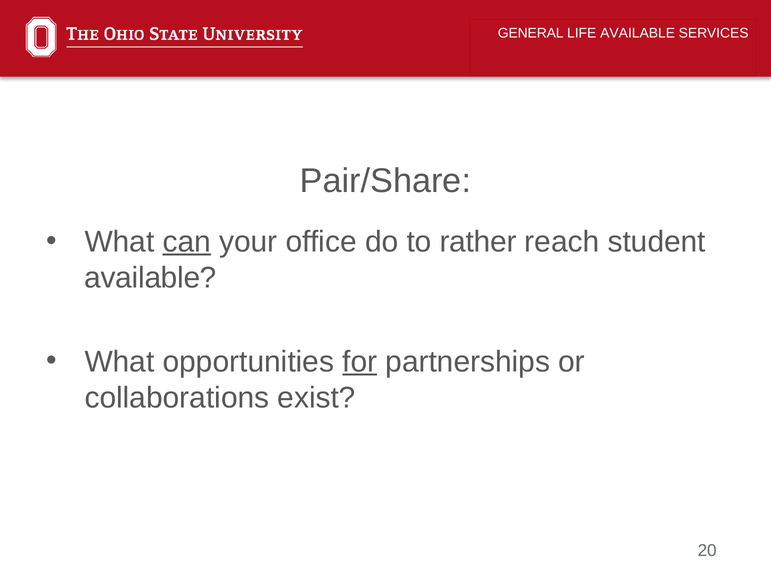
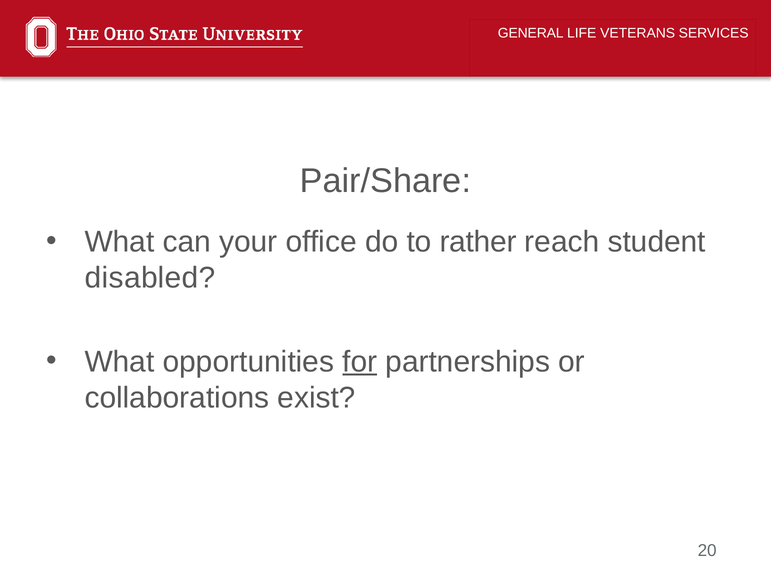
LIFE AVAILABLE: AVAILABLE -> VETERANS (638, 33)
can underline: present -> none (187, 242)
available: available -> disabled (150, 278)
